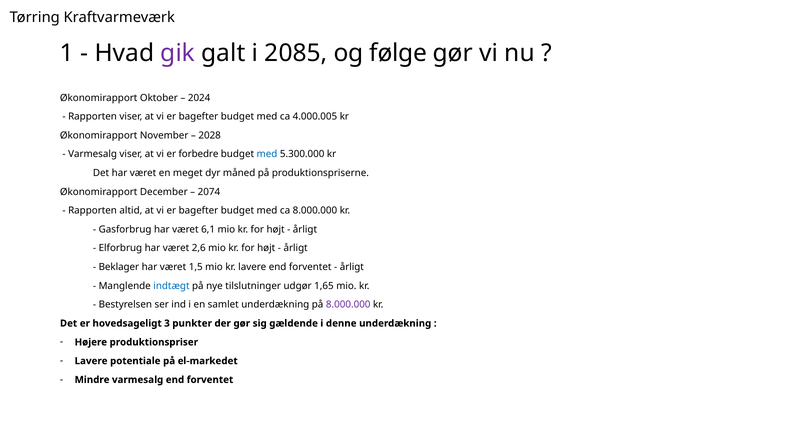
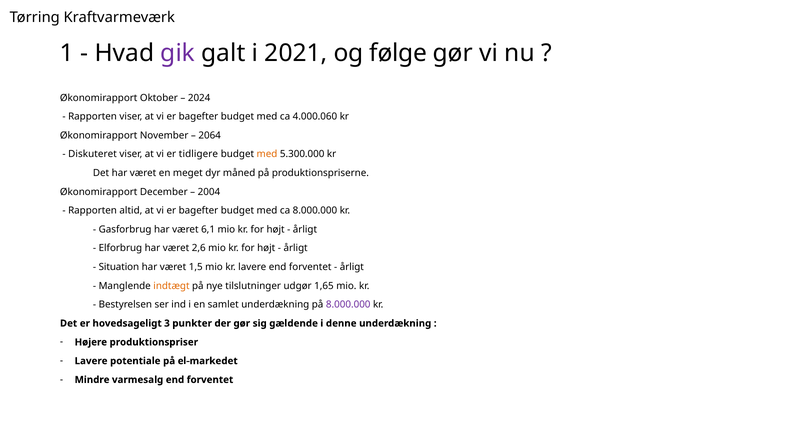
2085: 2085 -> 2021 (296, 53)
4.000.005: 4.000.005 -> 4.000.060 (315, 117)
2028: 2028 -> 2064 (210, 135)
Varmesalg: Varmesalg -> Diskuteret (92, 154)
forbedre: forbedre -> tidligere (198, 154)
med colour: blue -> orange (267, 154)
2074: 2074 -> 2004 (209, 192)
Beklager: Beklager -> Situation (119, 267)
indtægt colour: blue -> orange (171, 286)
